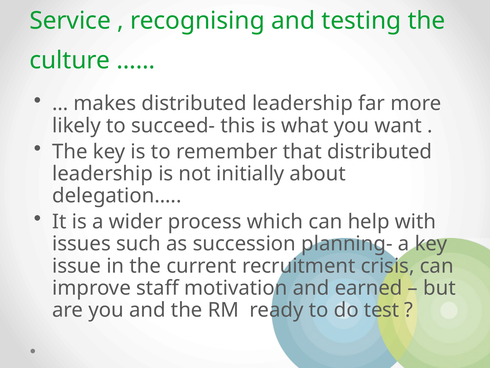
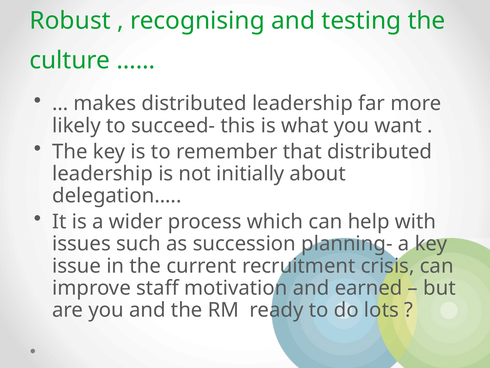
Service: Service -> Robust (70, 21)
test: test -> lots (381, 310)
